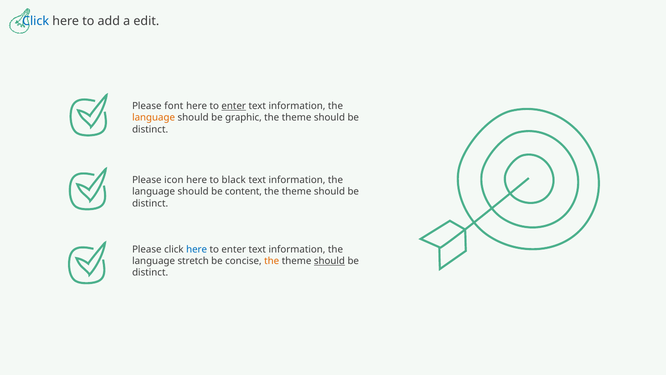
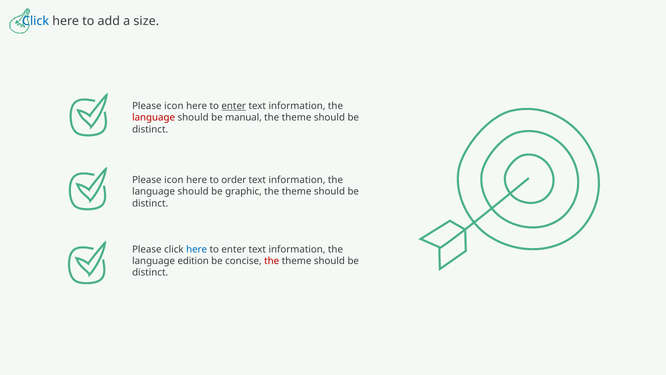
edit: edit -> size (146, 21)
font: font -> icon (174, 106)
language colour: orange -> red (154, 118)
graphic: graphic -> manual (243, 118)
black: black -> order (234, 180)
content: content -> graphic (243, 191)
stretch: stretch -> edition (193, 261)
the colour: orange -> red (272, 261)
should underline: present -> none (329, 261)
